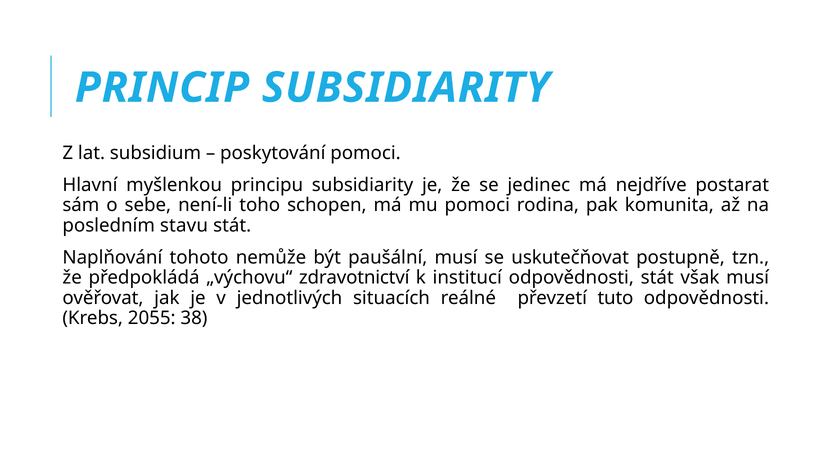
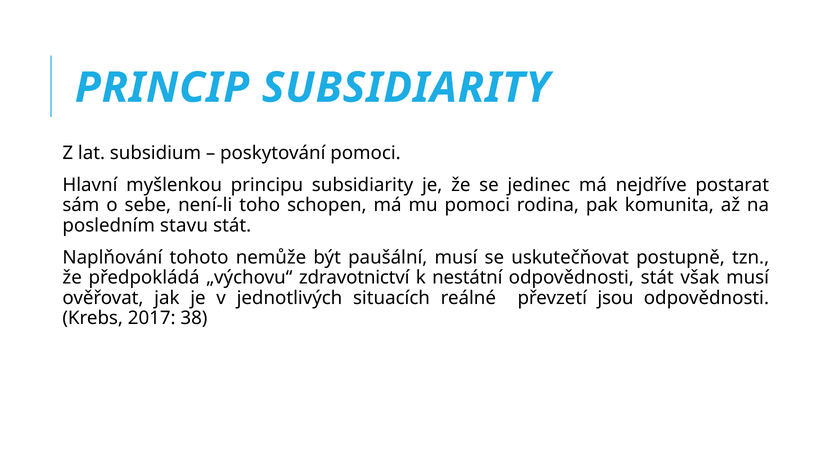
institucí: institucí -> nestátní (467, 278)
tuto: tuto -> jsou (615, 298)
2055: 2055 -> 2017 (152, 318)
